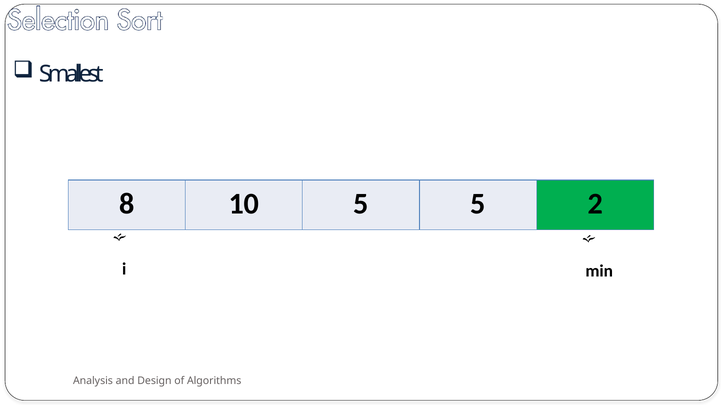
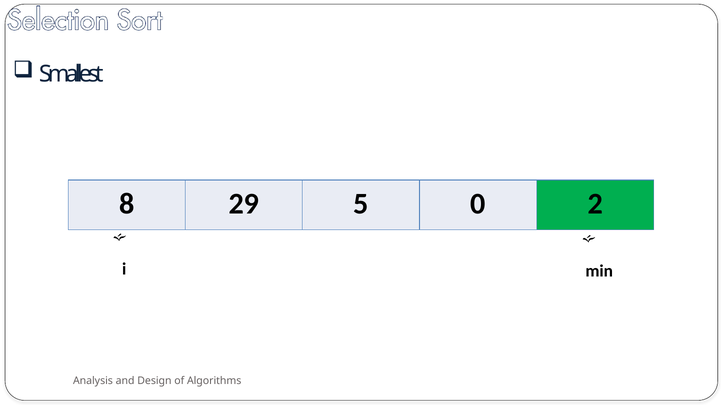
10: 10 -> 29 (244, 204)
5 5: 5 -> 0 (478, 204)
